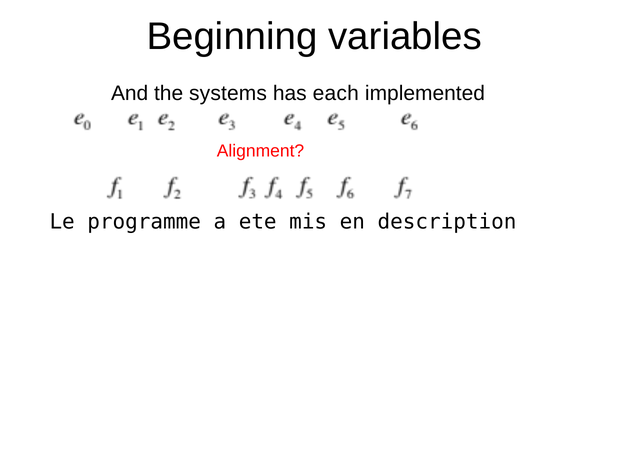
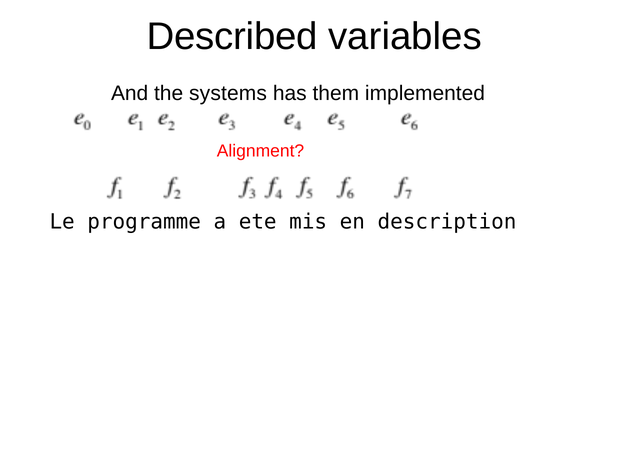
Beginning: Beginning -> Described (232, 37)
each: each -> them (336, 93)
